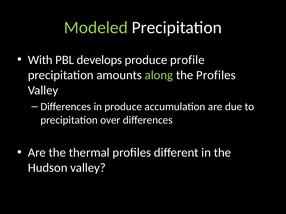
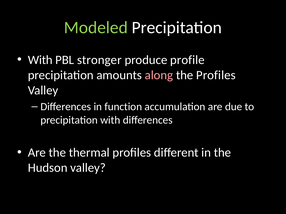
develops: develops -> stronger (99, 60)
along colour: light green -> pink (159, 75)
in produce: produce -> function (123, 107)
precipitation over: over -> with (110, 120)
